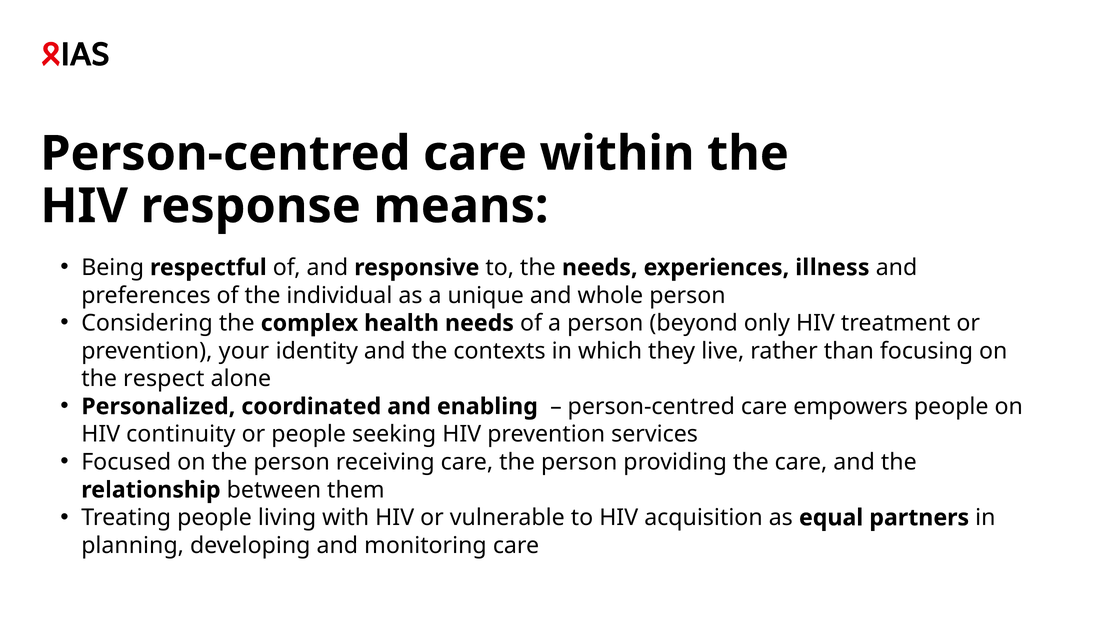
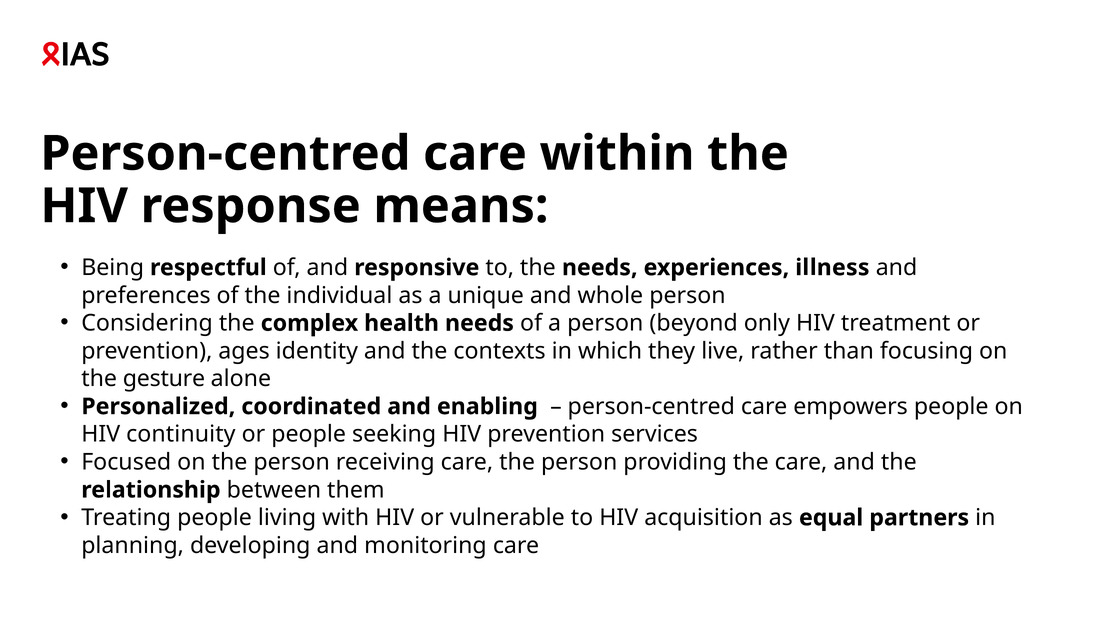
your: your -> ages (244, 351)
respect: respect -> gesture (164, 379)
